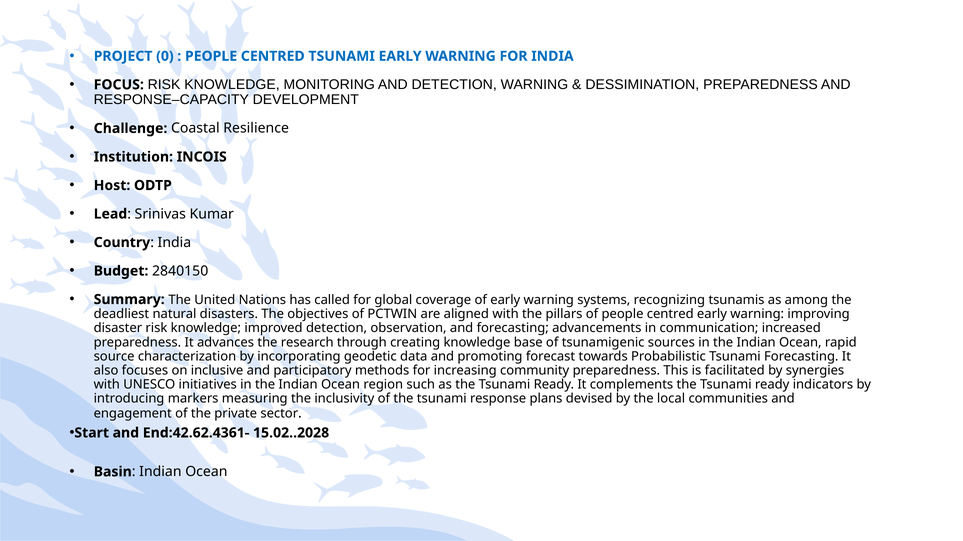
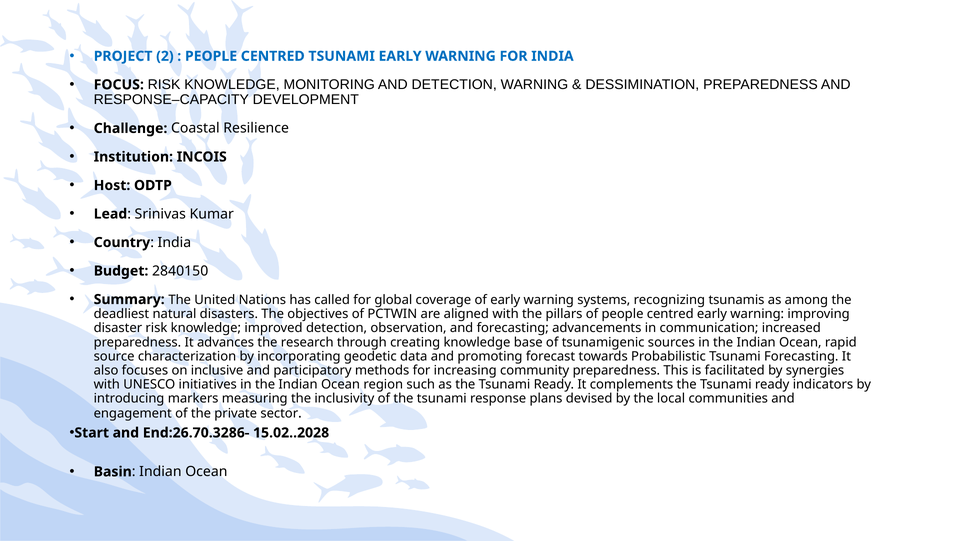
0: 0 -> 2 (165, 56)
End:42.62.4361-: End:42.62.4361- -> End:26.70.3286- (196, 433)
